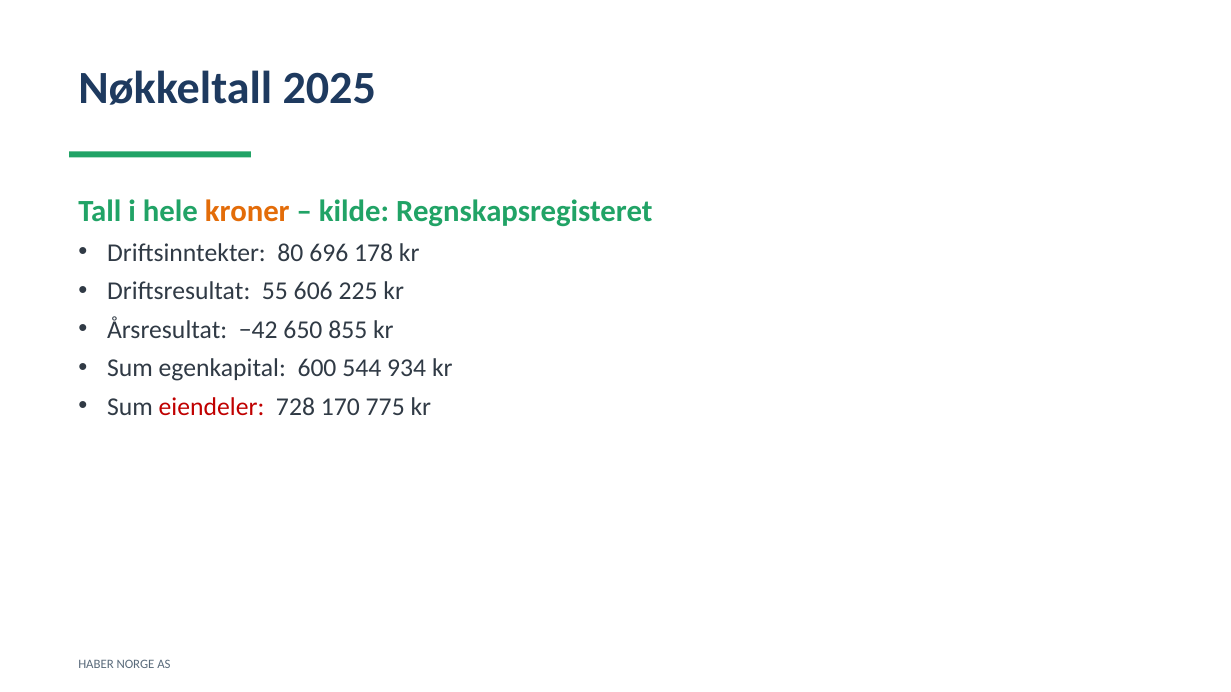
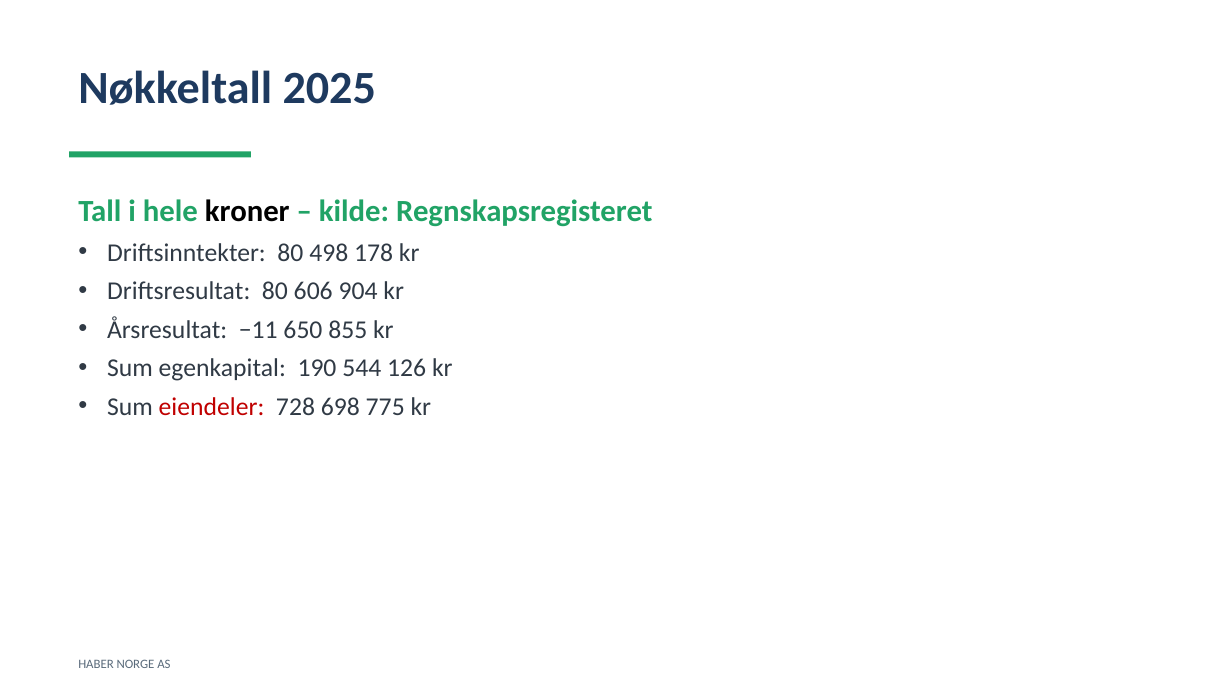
kroner colour: orange -> black (247, 212)
696: 696 -> 498 (329, 253)
Driftsresultat 55: 55 -> 80 (275, 292)
225: 225 -> 904 (358, 292)
−42: −42 -> −11 (258, 330)
600: 600 -> 190 (317, 369)
934: 934 -> 126 (407, 369)
170: 170 -> 698 (340, 407)
